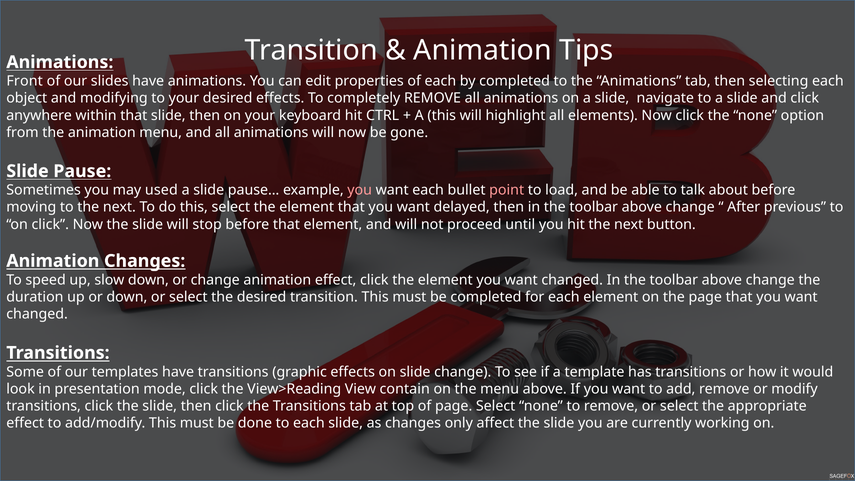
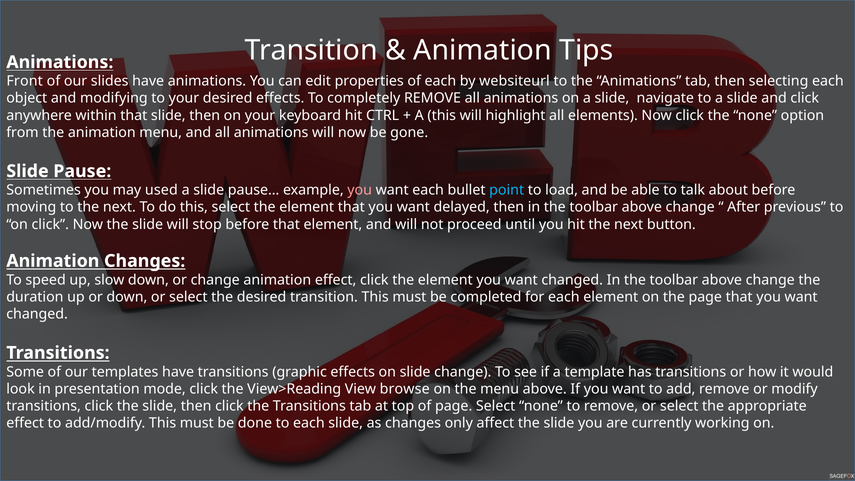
by completed: completed -> websiteurl (515, 81)
point colour: pink -> light blue (507, 190)
contain: contain -> browse (405, 389)
